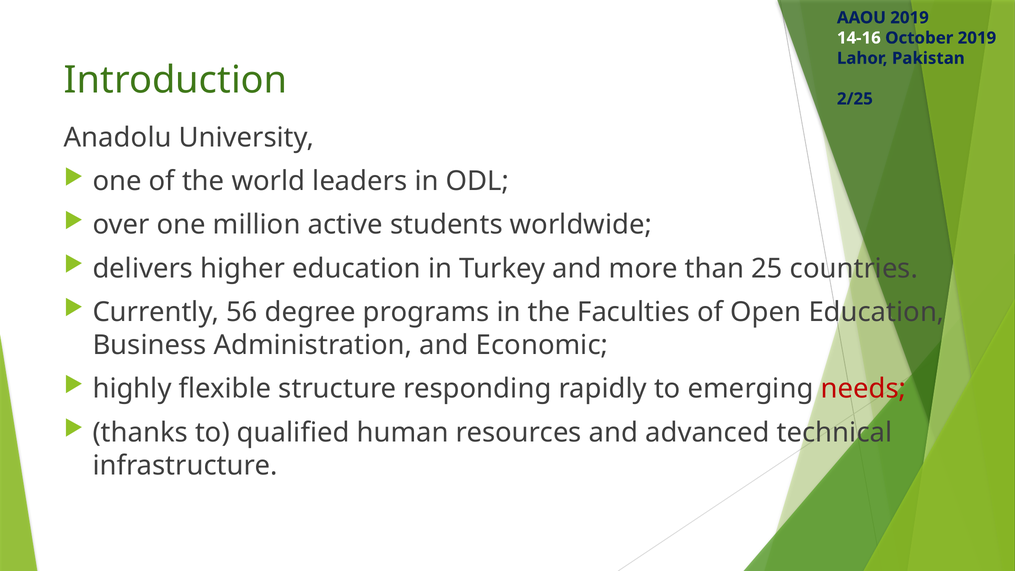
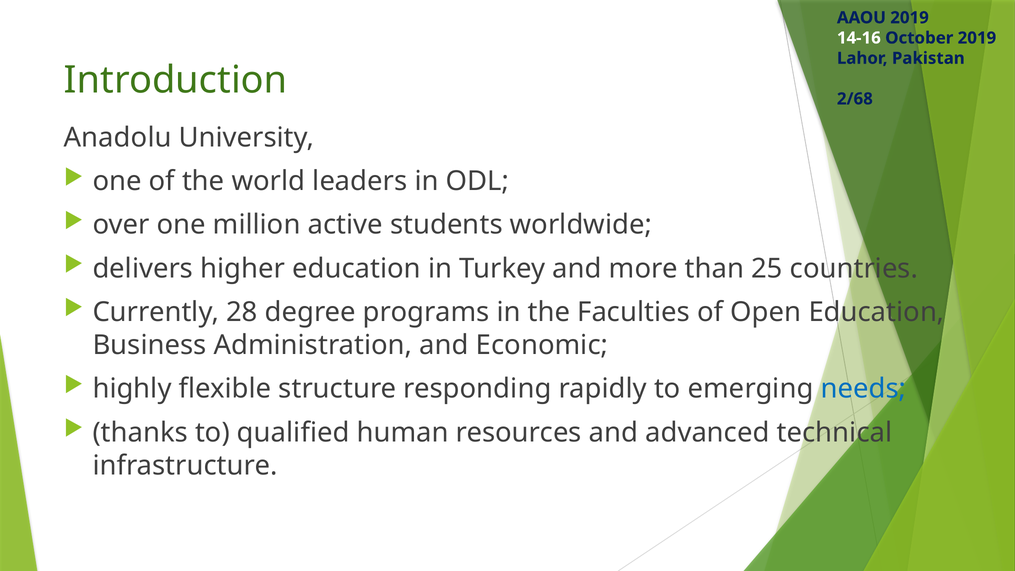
2/25: 2/25 -> 2/68 (855, 99)
56: 56 -> 28 (242, 312)
needs colour: red -> blue (863, 389)
